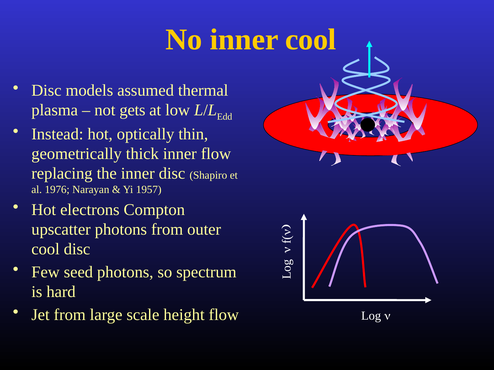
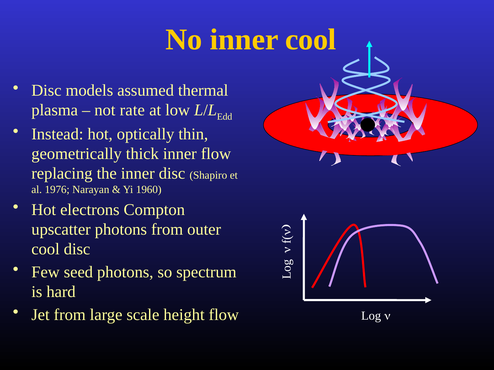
gets: gets -> rate (132, 110)
1957: 1957 -> 1960 (149, 190)
